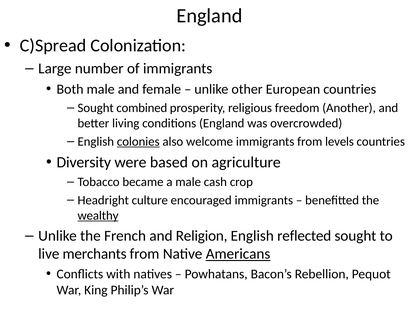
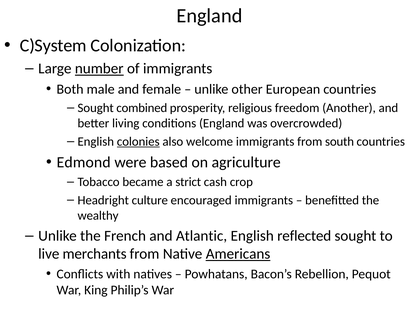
C)Spread: C)Spread -> C)System (53, 46)
number underline: none -> present (99, 69)
levels: levels -> south (340, 142)
Diversity: Diversity -> Edmond (84, 163)
a male: male -> strict (188, 182)
wealthy underline: present -> none (98, 216)
Religion: Religion -> Atlantic (202, 236)
